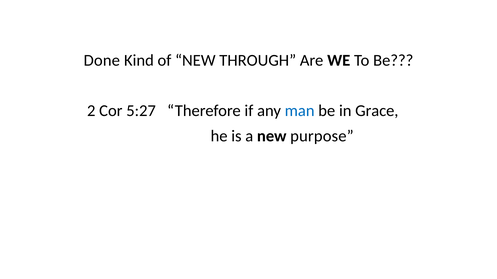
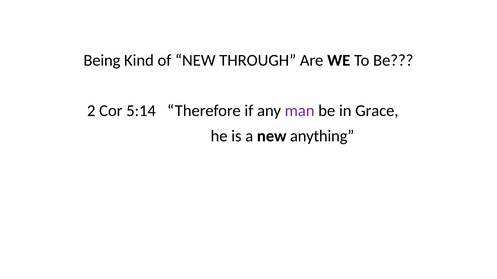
Done: Done -> Being (102, 61)
5:27: 5:27 -> 5:14 (141, 111)
man colour: blue -> purple (300, 111)
purpose: purpose -> anything (322, 136)
